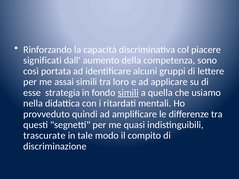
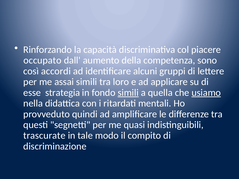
significati: significati -> occupato (42, 60)
portata: portata -> accordi (56, 71)
usiamo underline: none -> present (206, 93)
